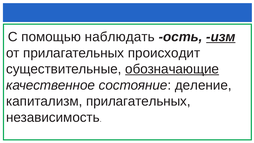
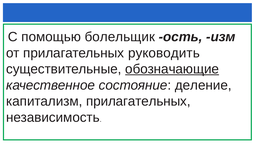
наблюдать: наблюдать -> болельщик (120, 37)
изм underline: present -> none (221, 37)
происходит: происходит -> руководить (164, 53)
